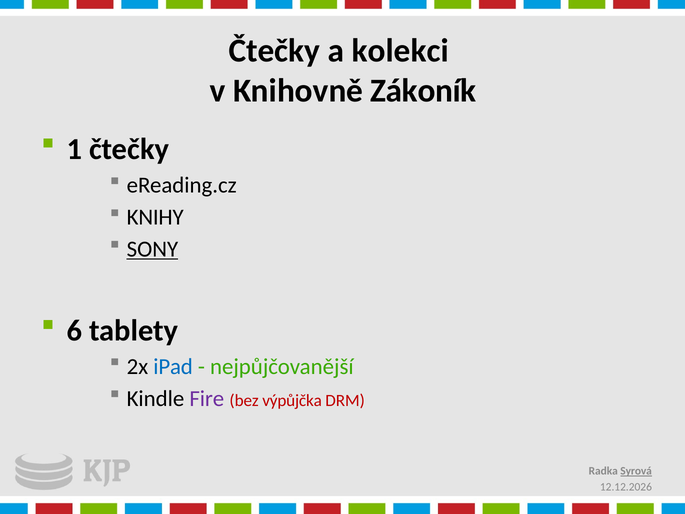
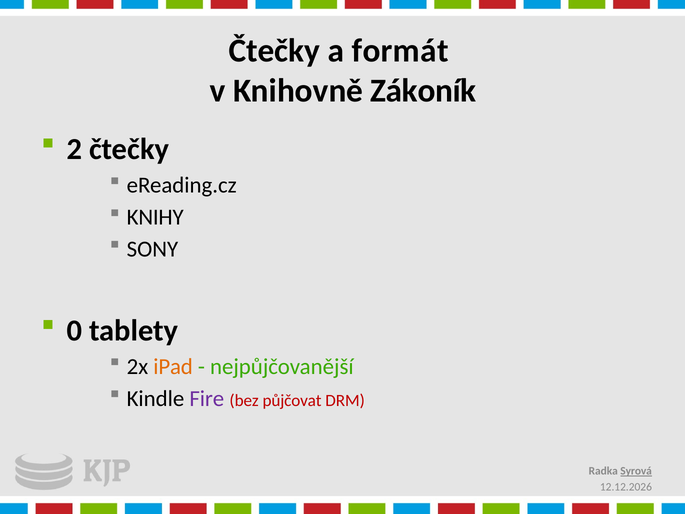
kolekci: kolekci -> formát (400, 51)
1: 1 -> 2 (75, 149)
SONY underline: present -> none (152, 249)
6: 6 -> 0 (75, 330)
iPad colour: blue -> orange (173, 366)
výpůjčka: výpůjčka -> půjčovat (292, 400)
